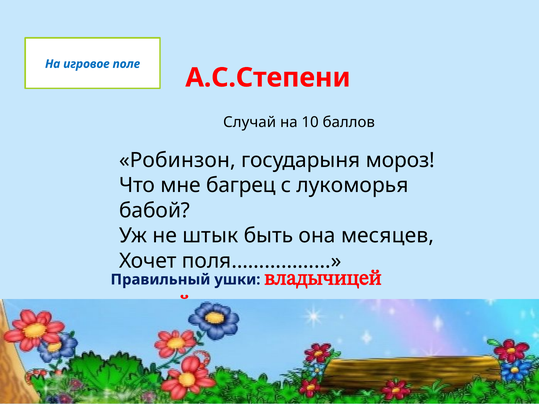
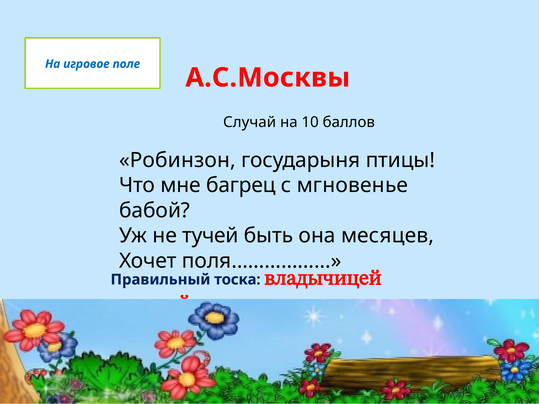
А.С.Степени: А.С.Степени -> А.С.Москвы (268, 78)
мороз: мороз -> птицы (400, 160)
лукоморья: лукоморья -> мгновенье (352, 185)
штык: штык -> тучей (210, 236)
ушки: ушки -> тоска (237, 280)
